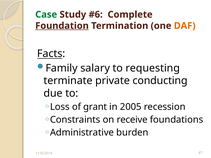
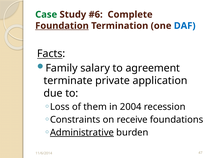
DAF colour: orange -> blue (185, 26)
requesting: requesting -> agreement (153, 68)
conducting: conducting -> application (160, 81)
grant: grant -> them (95, 107)
2005: 2005 -> 2004 (131, 107)
Administrative underline: none -> present (82, 133)
